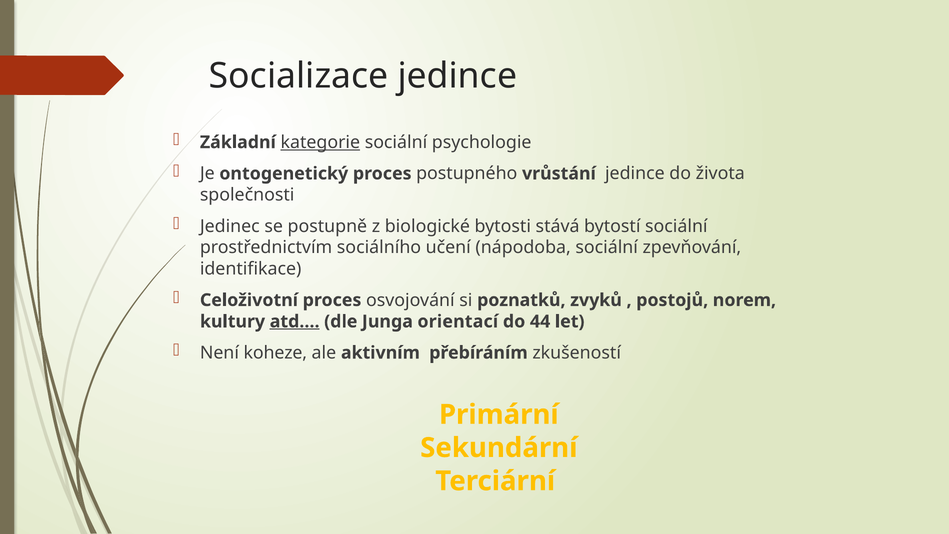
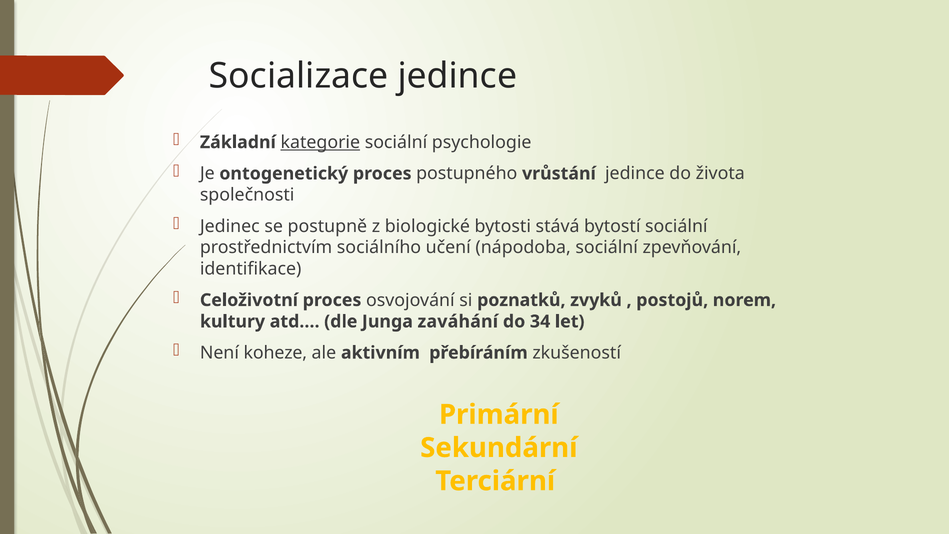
atd… underline: present -> none (295, 321)
orientací: orientací -> zaváhání (458, 321)
44: 44 -> 34 (540, 321)
